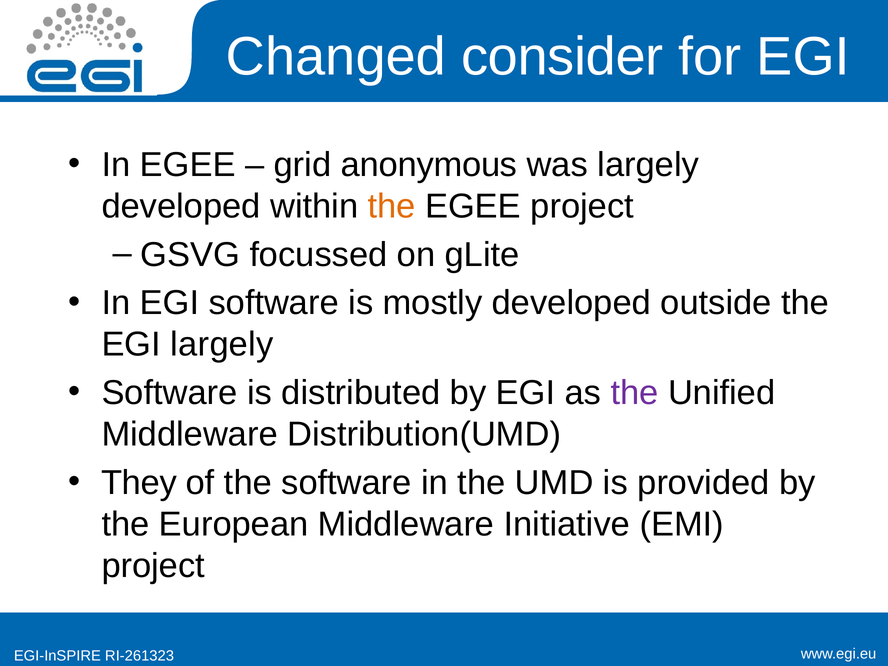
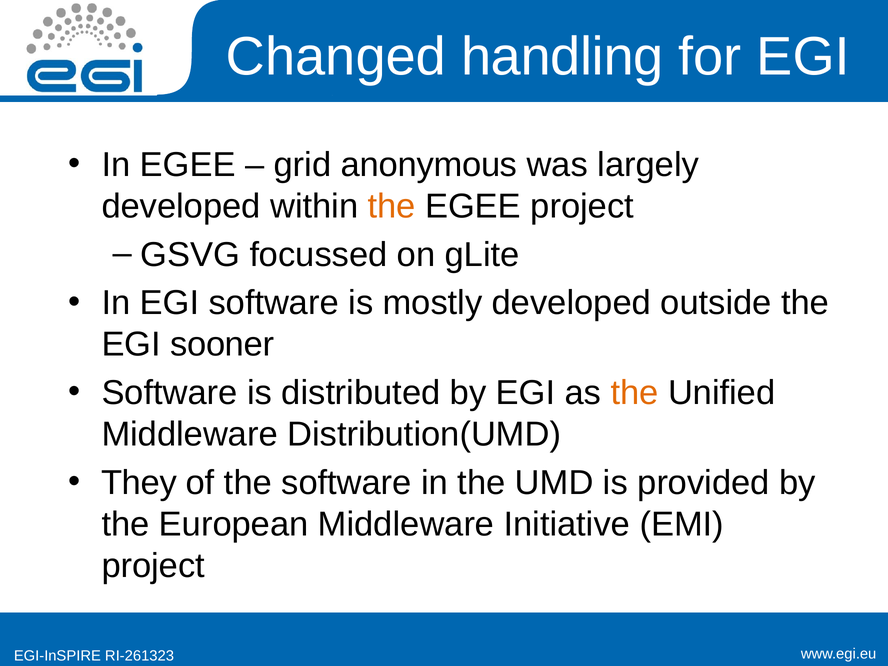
consider: consider -> handling (562, 57)
EGI largely: largely -> sooner (222, 344)
the colour: purple -> orange (635, 393)
